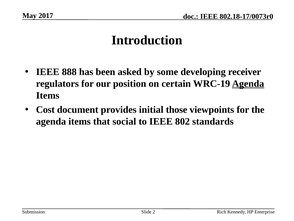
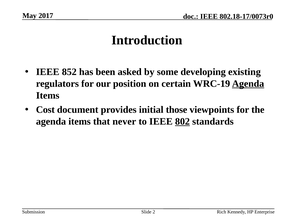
888: 888 -> 852 (69, 72)
receiver: receiver -> existing (244, 72)
social: social -> never (124, 121)
802 underline: none -> present (182, 121)
